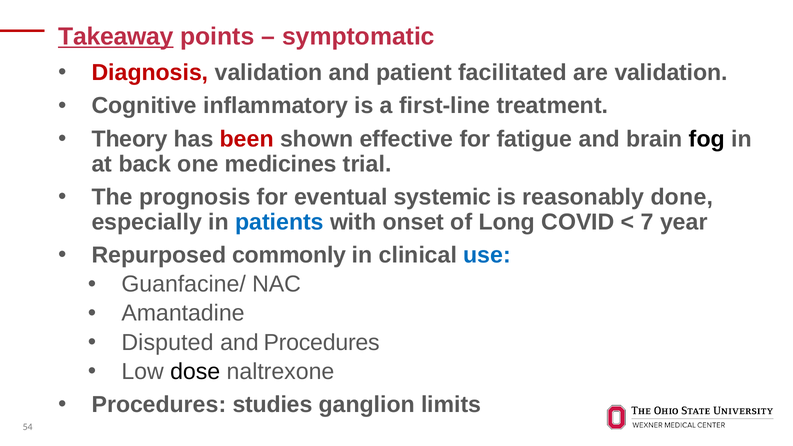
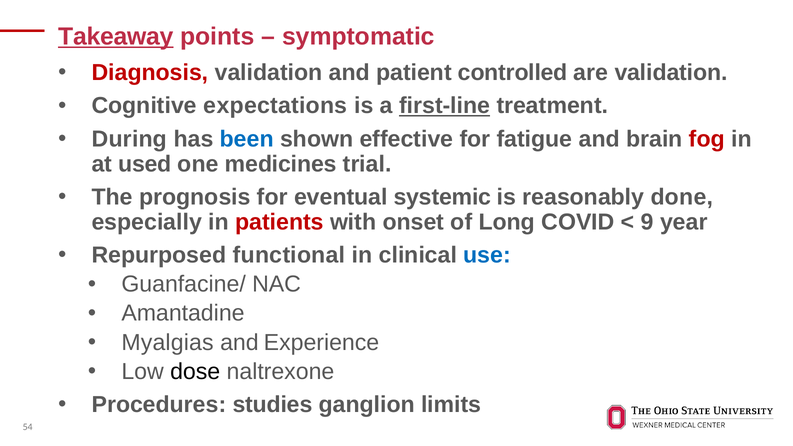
facilitated: facilitated -> controlled (513, 73)
inflammatory: inflammatory -> expectations (275, 106)
first-line underline: none -> present (445, 106)
Theory: Theory -> During (129, 139)
been colour: red -> blue (247, 139)
fog colour: black -> red (707, 139)
back: back -> used (145, 164)
patients colour: blue -> red (279, 222)
7: 7 -> 9 (647, 222)
commonly: commonly -> functional (289, 255)
Disputed: Disputed -> Myalgias (167, 342)
and Procedures: Procedures -> Experience (321, 342)
